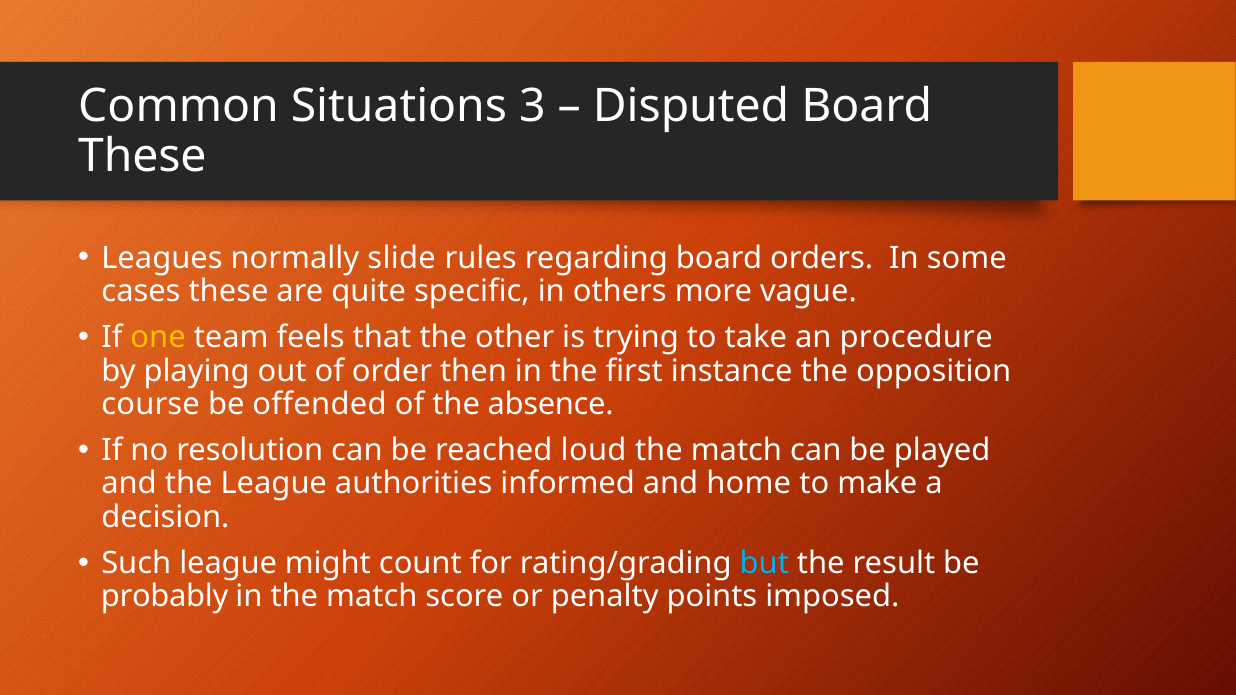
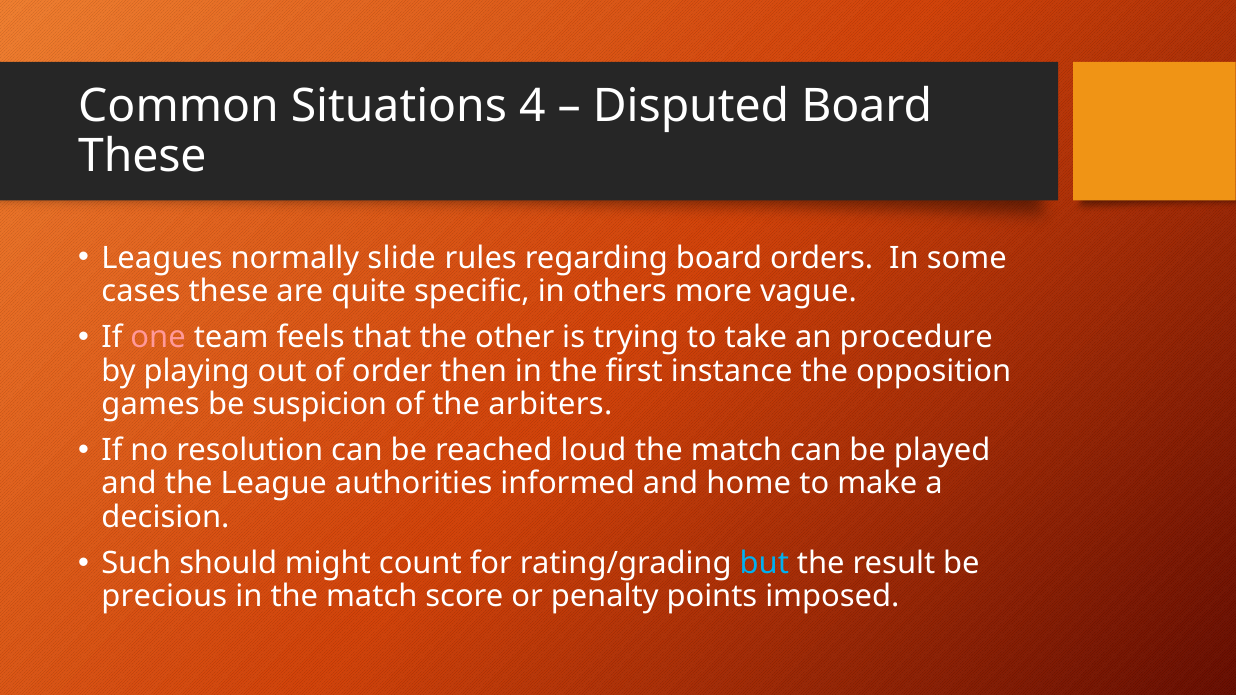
3: 3 -> 4 (532, 106)
one colour: yellow -> pink (158, 338)
course: course -> games (151, 404)
offended: offended -> suspicion (320, 404)
absence: absence -> arbiters (550, 404)
Such league: league -> should (228, 564)
probably: probably -> precious (164, 597)
